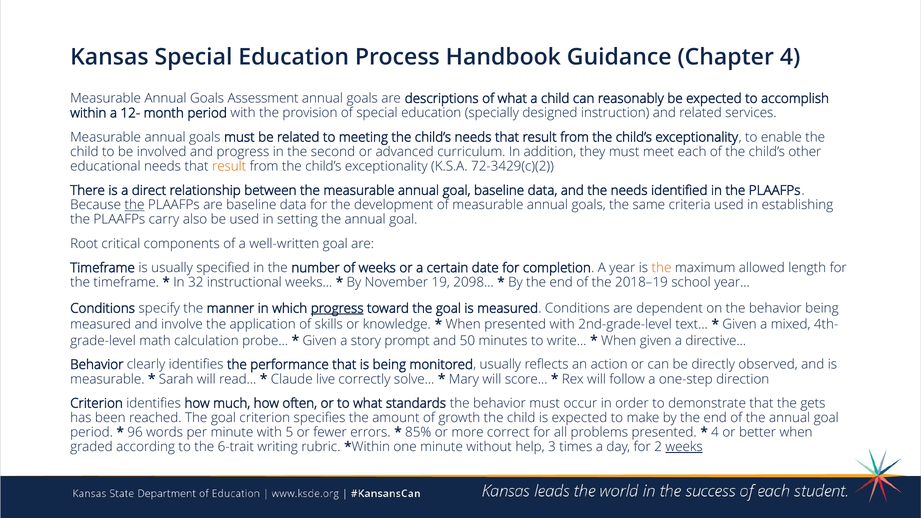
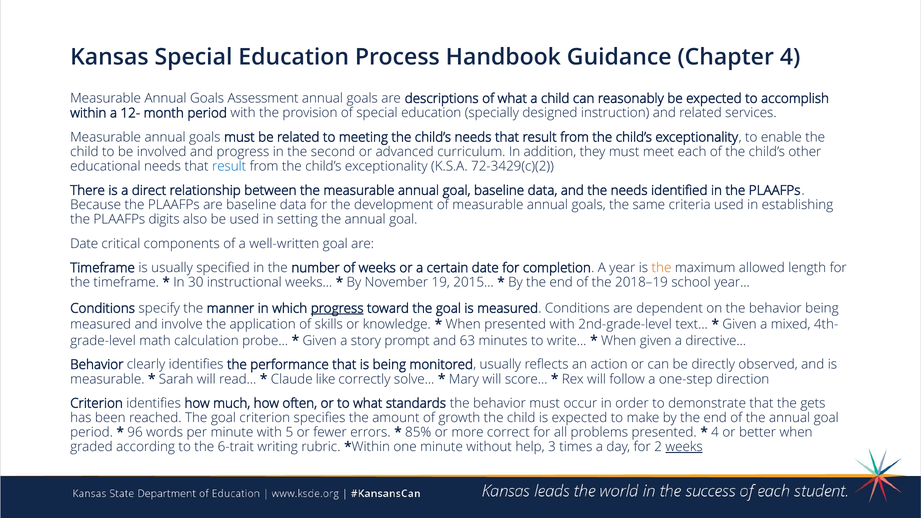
result colour: orange -> blue (229, 166)
the underline: present -> none (135, 205)
carry: carry -> digits (164, 220)
Root: Root -> Date (84, 244)
32: 32 -> 30 (196, 282)
2098…: 2098… -> 2015… (474, 282)
50: 50 -> 63 (467, 341)
live: live -> like (326, 379)
